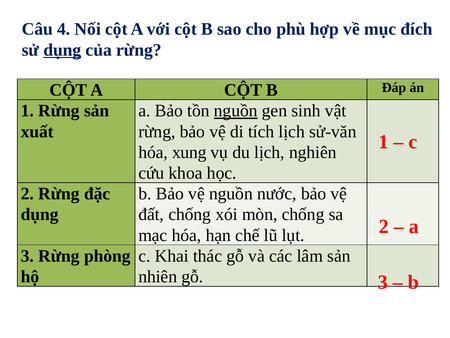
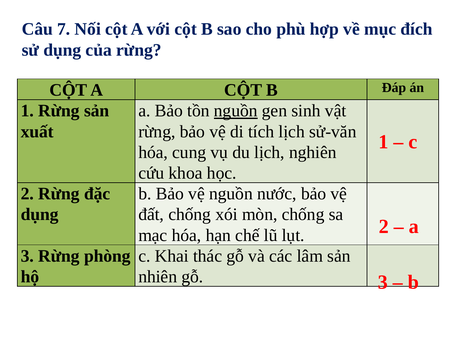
4: 4 -> 7 (64, 29)
dụng underline: present -> none (62, 50)
xung: xung -> cung (189, 152)
